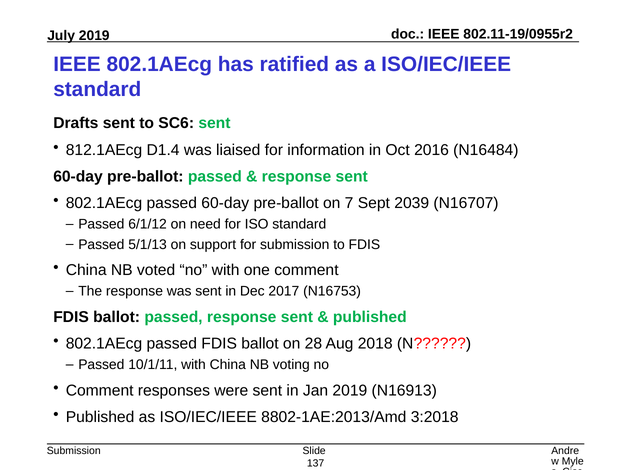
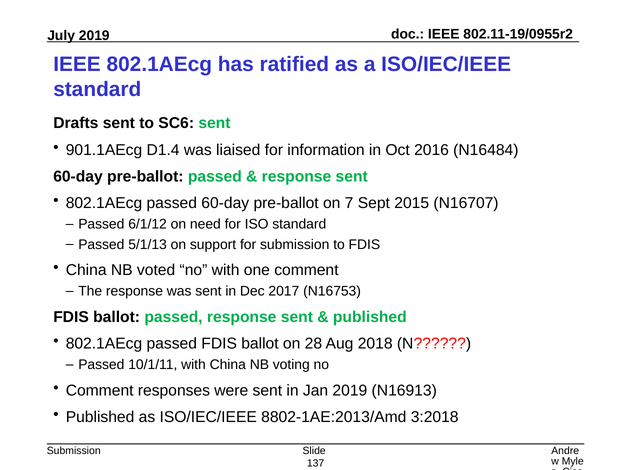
812.1AEcg: 812.1AEcg -> 901.1AEcg (104, 150)
2039: 2039 -> 2015 (412, 203)
